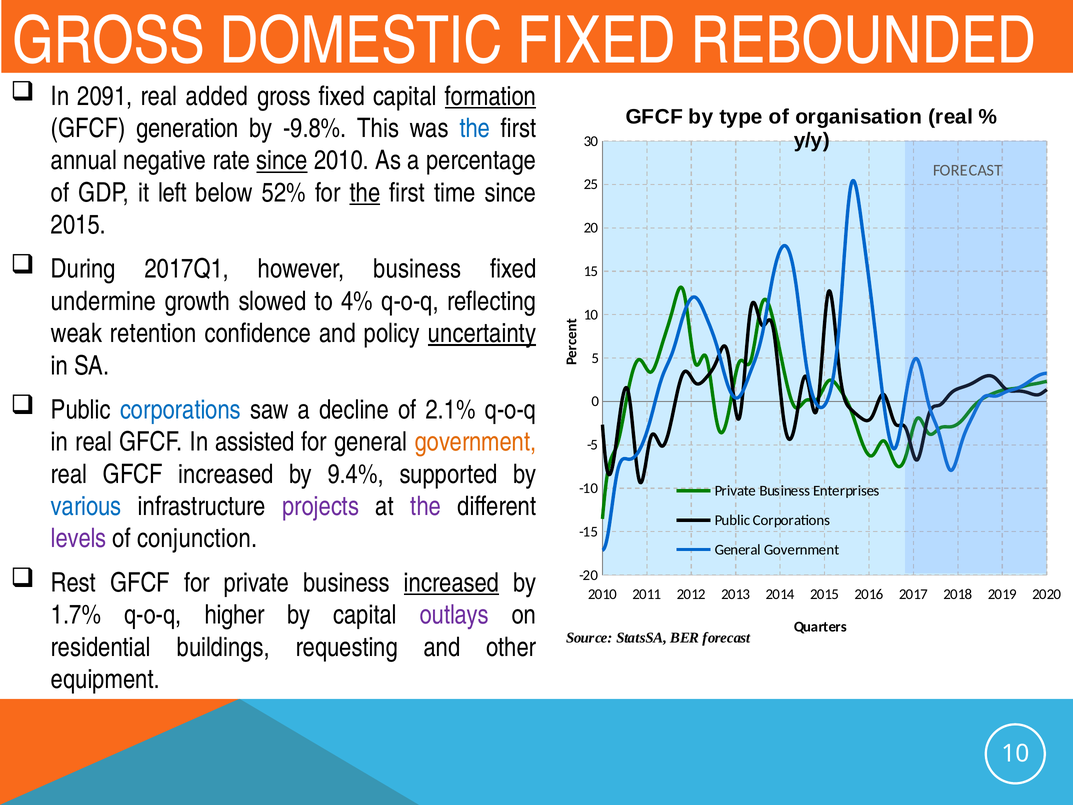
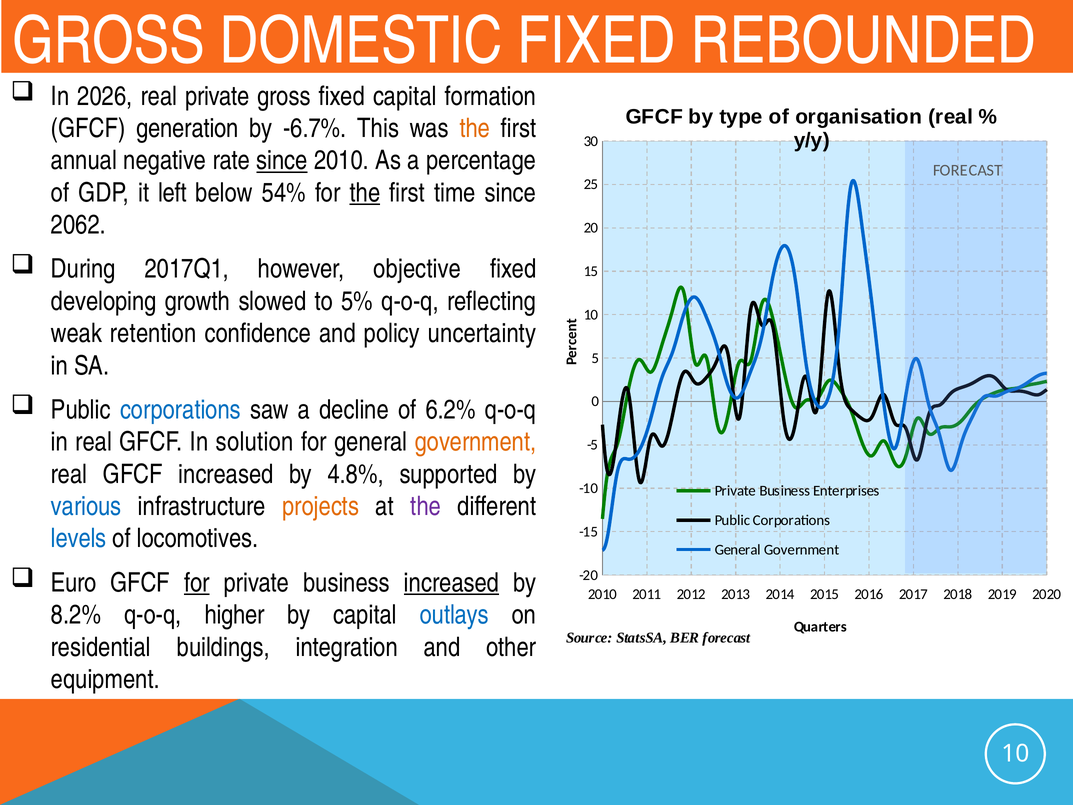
2091: 2091 -> 2026 (105, 96)
real added: added -> private (217, 96)
formation underline: present -> none (491, 96)
-9.8%: -9.8% -> -6.7% (315, 128)
the colour: blue -> orange (475, 128)
52%: 52% -> 54% (284, 193)
2015: 2015 -> 2062 (78, 225)
however business: business -> objective (417, 269)
undermine: undermine -> developing (104, 301)
4%: 4% -> 5% (357, 301)
uncertainty underline: present -> none (482, 333)
2.1%: 2.1% -> 6.2% (451, 410)
assisted: assisted -> solution (255, 442)
9.4%: 9.4% -> 4.8% (356, 474)
projects colour: purple -> orange (321, 506)
levels colour: purple -> blue (79, 538)
conjunction: conjunction -> locomotives (198, 538)
Rest: Rest -> Euro (74, 583)
for underline: none -> present (197, 583)
1.7%: 1.7% -> 8.2% (76, 615)
outlays colour: purple -> blue (454, 615)
requesting: requesting -> integration (347, 647)
